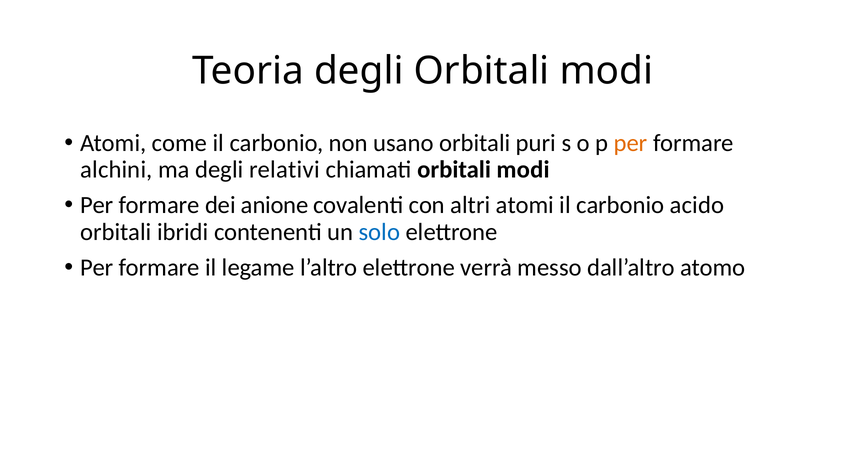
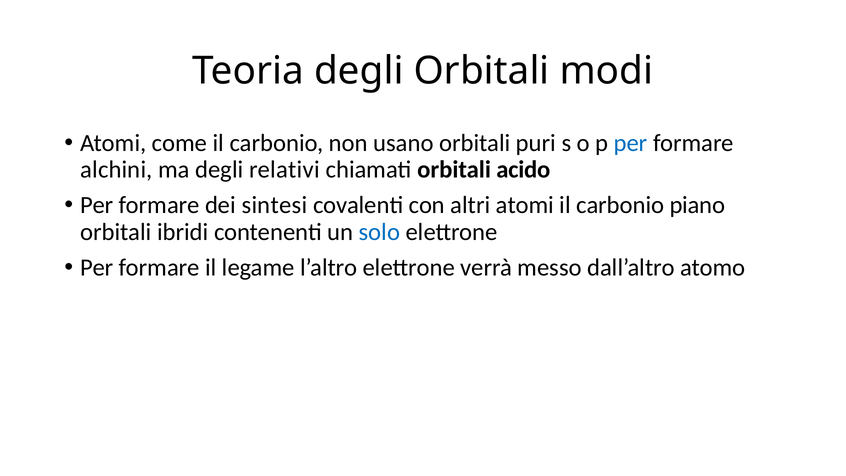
per colour: orange -> blue (631, 143)
chiamati orbitali modi: modi -> acido (523, 170)
anione: anione -> sintesi (274, 205)
acido: acido -> piano (697, 205)
